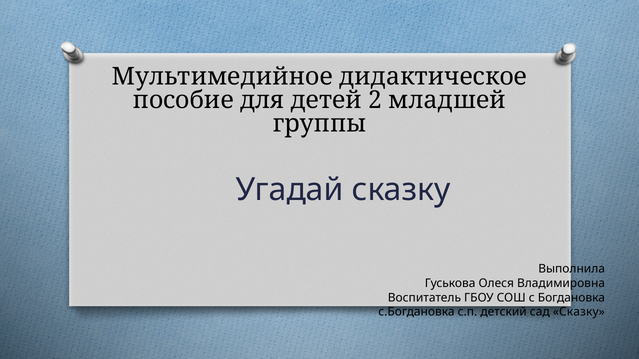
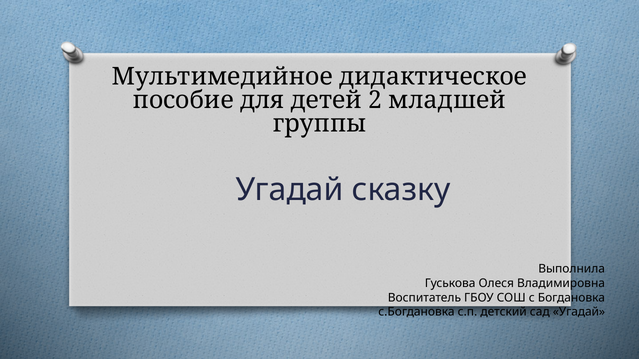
сад Сказку: Сказку -> Угадай (579, 312)
